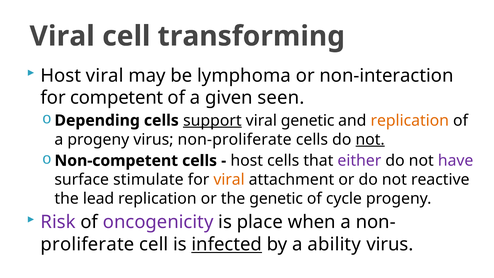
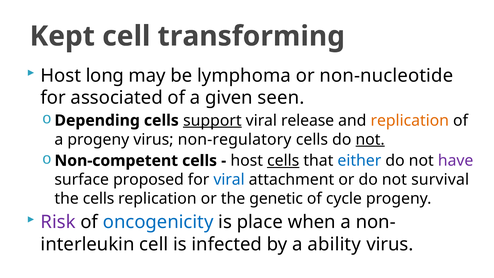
Viral: Viral -> Kept (62, 36)
Host viral: viral -> long (105, 76)
non-interaction: non-interaction -> non-nucleotide (386, 76)
competent: competent -> associated (117, 98)
viral genetic: genetic -> release (308, 120)
non-proliferate: non-proliferate -> non-regulatory (235, 139)
cells underline: none -> present (283, 161)
either colour: purple -> blue (359, 161)
stimulate: stimulate -> proposed (148, 180)
viral colour: orange -> blue (229, 180)
reactive: reactive -> survival (440, 180)
the lead: lead -> cells (99, 199)
oncogenicity colour: purple -> blue (158, 222)
proliferate: proliferate -> interleukin (88, 244)
infected underline: present -> none (227, 244)
